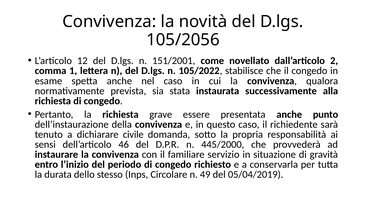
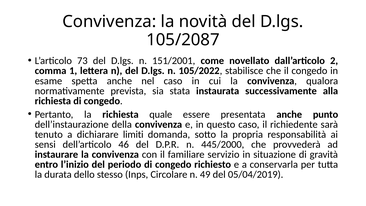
105/2056: 105/2056 -> 105/2087 (183, 40)
12: 12 -> 73 (82, 61)
grave: grave -> quale (161, 114)
civile: civile -> limiti (133, 134)
